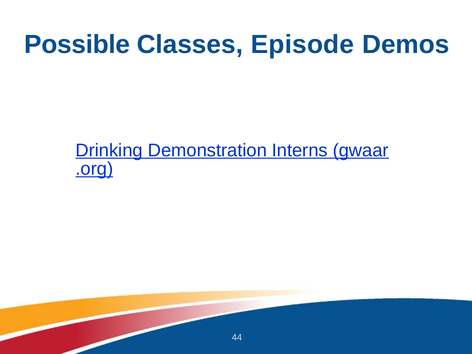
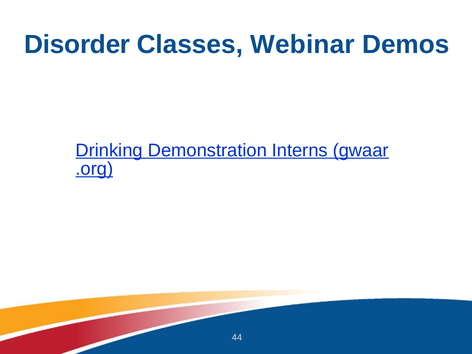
Possible: Possible -> Disorder (77, 44)
Episode: Episode -> Webinar (302, 44)
